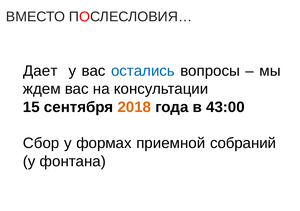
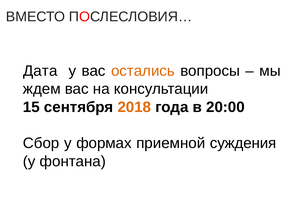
Дает: Дает -> Дата (40, 71)
остались colour: blue -> orange (143, 71)
43:00: 43:00 -> 20:00 (225, 107)
собраний: собраний -> суждения (243, 144)
